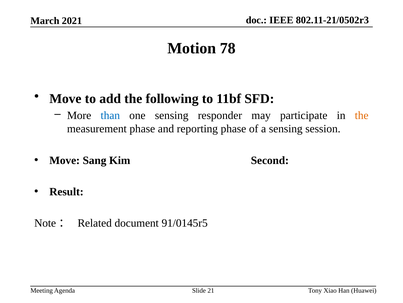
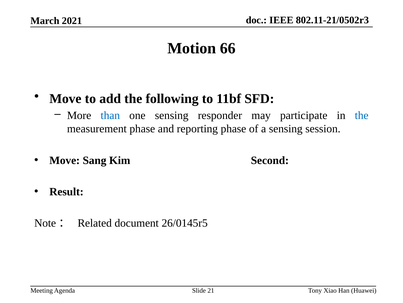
78: 78 -> 66 (228, 48)
the colour: orange -> blue (362, 115)
91/0145r5: 91/0145r5 -> 26/0145r5 (185, 223)
